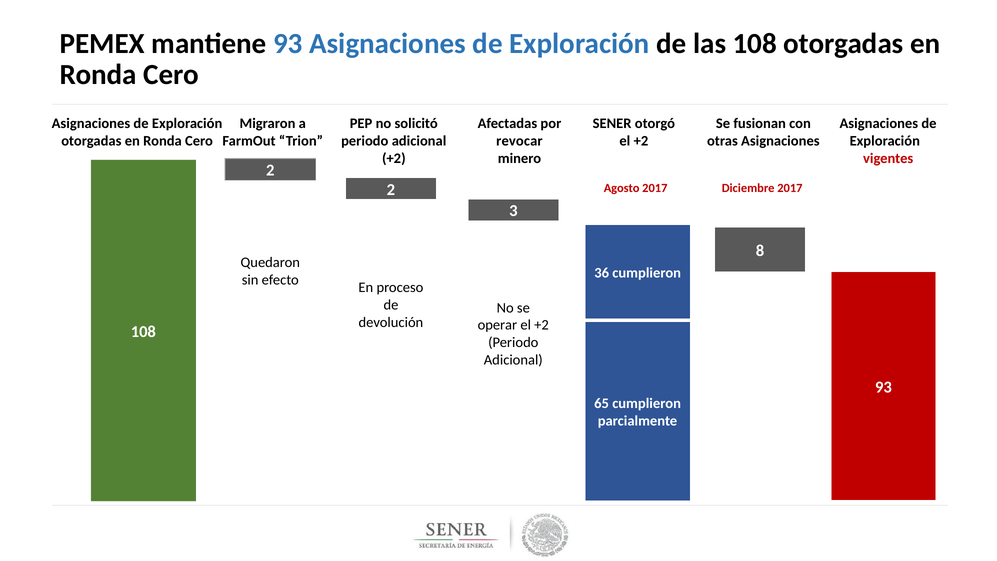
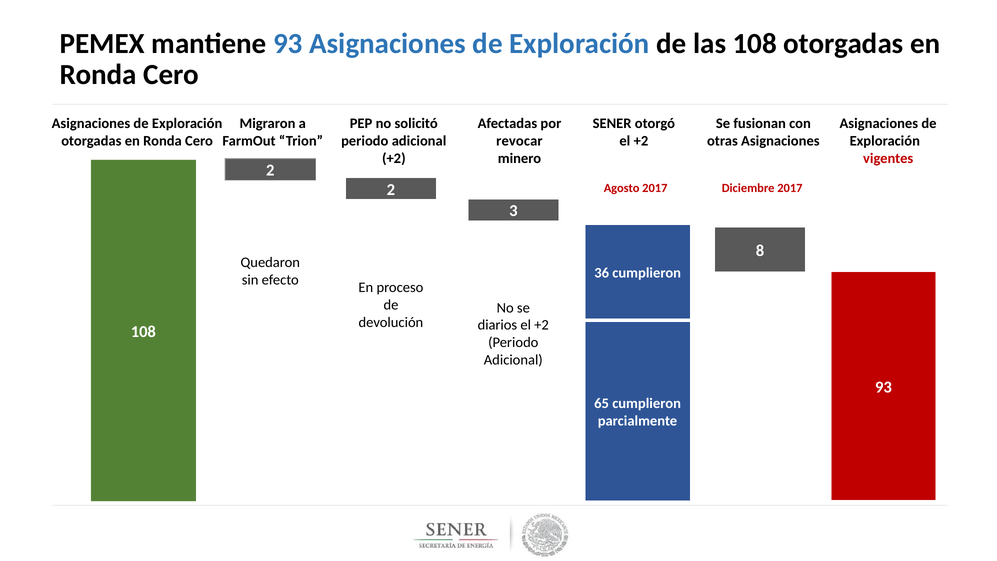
operar: operar -> diarios (497, 325)
